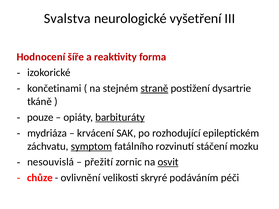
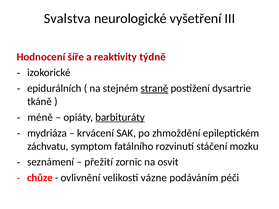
forma: forma -> týdně (153, 57)
končetinami: končetinami -> epidurálních (54, 88)
pouze: pouze -> méně (40, 117)
rozhodující: rozhodující -> zhmoždění (176, 133)
symptom underline: present -> none (91, 146)
nesouvislá: nesouvislá -> seznámení (51, 162)
osvit underline: present -> none (168, 162)
skryré: skryré -> vázne (154, 178)
